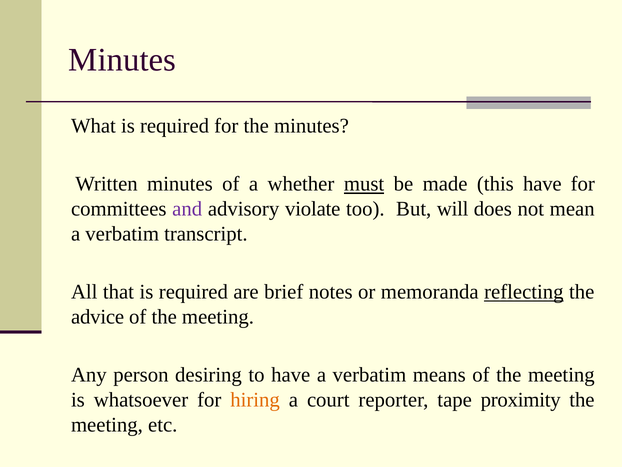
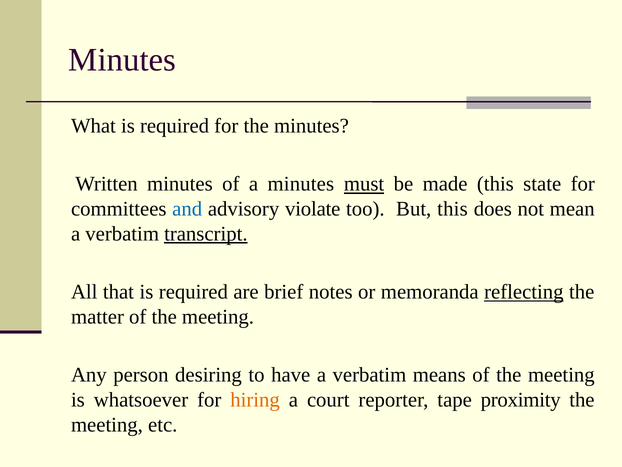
a whether: whether -> minutes (301, 184)
this have: have -> state (542, 184)
and colour: purple -> blue (187, 209)
But will: will -> this (452, 209)
transcript underline: none -> present (206, 234)
advice: advice -> matter (97, 317)
